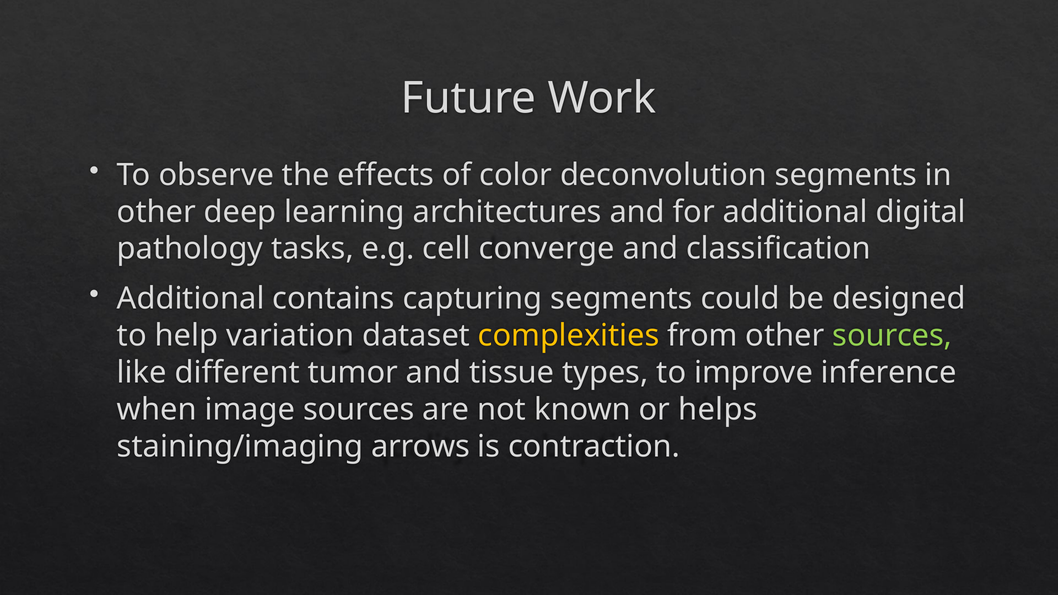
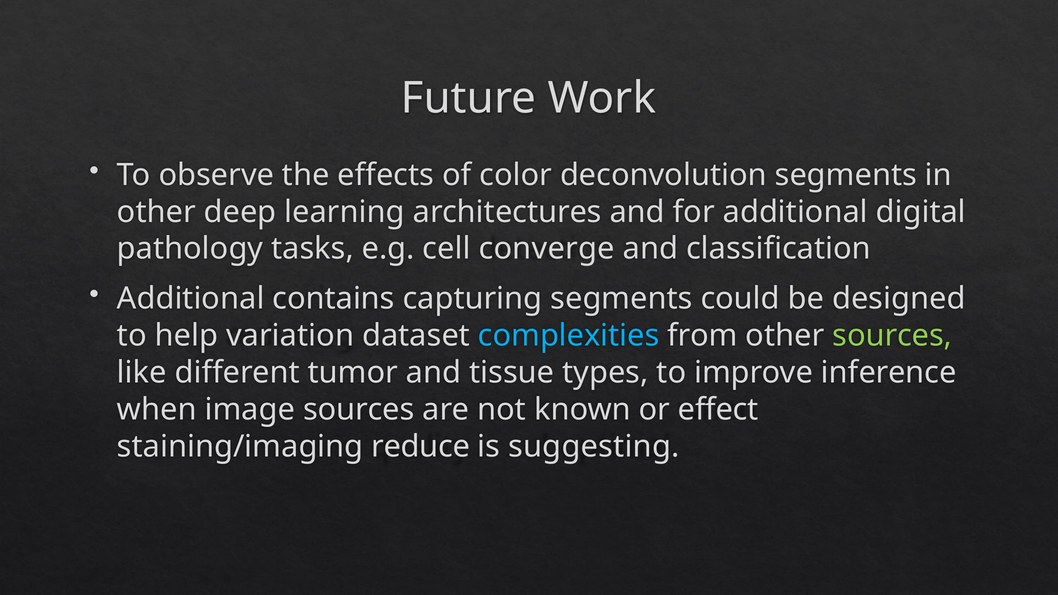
complexities colour: yellow -> light blue (569, 336)
helps: helps -> effect (718, 409)
arrows: arrows -> reduce (421, 446)
contraction: contraction -> suggesting (594, 446)
